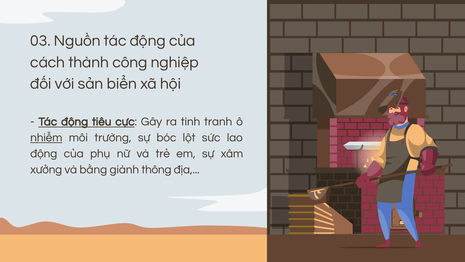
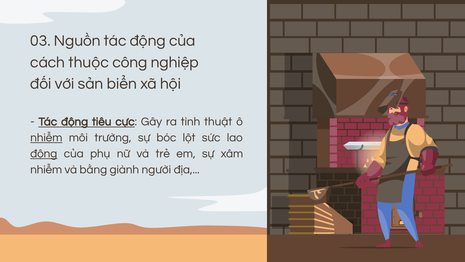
thành: thành -> thuộc (89, 62)
tranh: tranh -> thuật (218, 121)
động underline: none -> present (44, 153)
xưởng: xưởng -> nhiễm (46, 170)
thông: thông -> người (156, 170)
